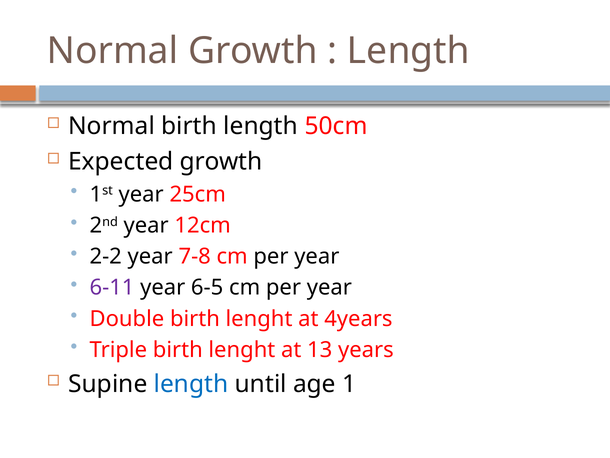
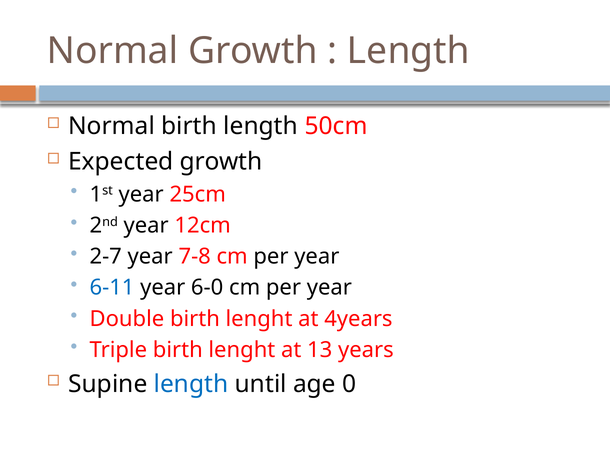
2-2: 2-2 -> 2-7 (106, 256)
6-11 colour: purple -> blue (112, 287)
6-5: 6-5 -> 6-0 (207, 287)
1: 1 -> 0 (349, 384)
